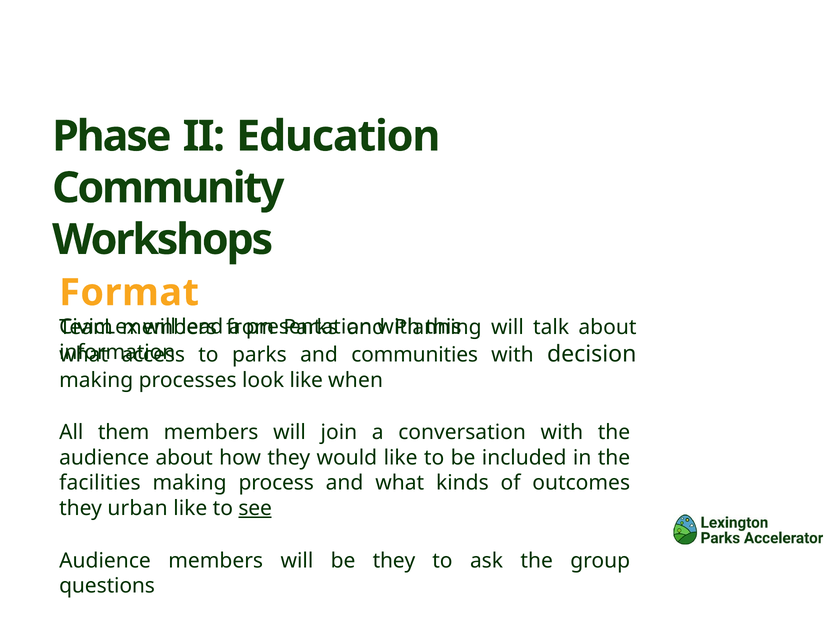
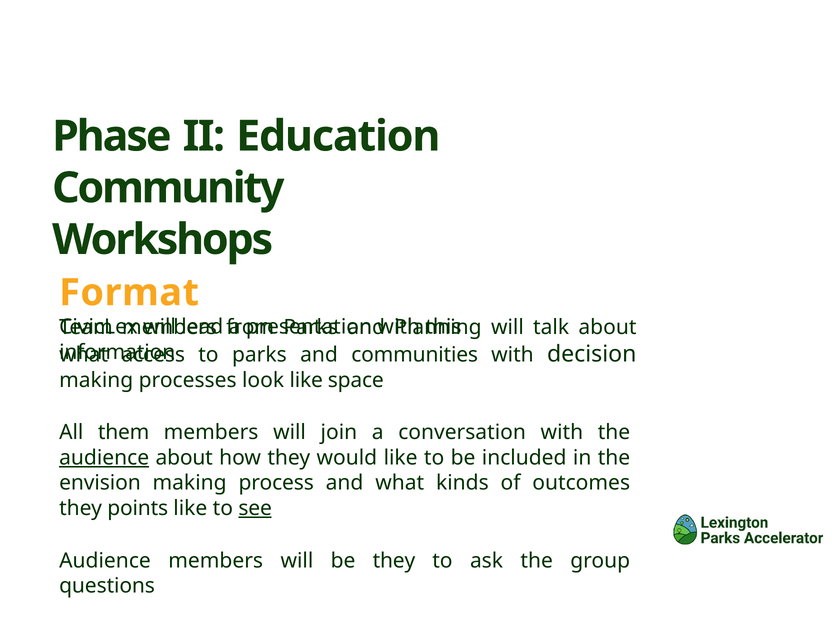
when: when -> space (356, 380)
audience underline: none -> present (104, 458)
facilities: facilities -> envision (100, 483)
urban: urban -> points (138, 508)
